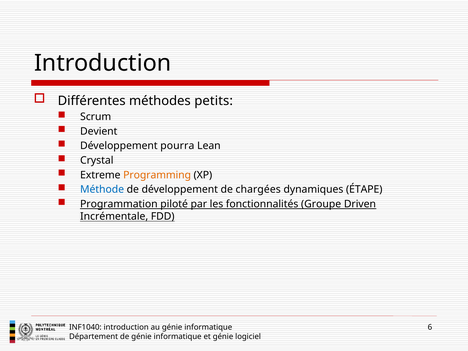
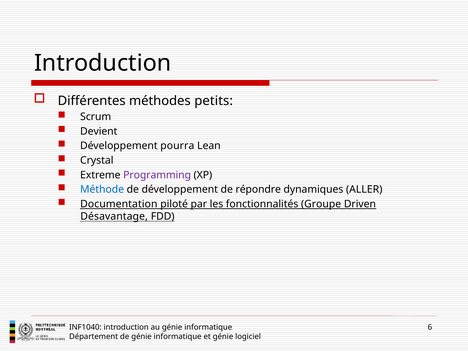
Programming colour: orange -> purple (157, 175)
chargées: chargées -> répondre (258, 189)
ÉTAPE: ÉTAPE -> ALLER (364, 189)
Programmation: Programmation -> Documentation (119, 204)
Incrémentale: Incrémentale -> Désavantage (114, 216)
